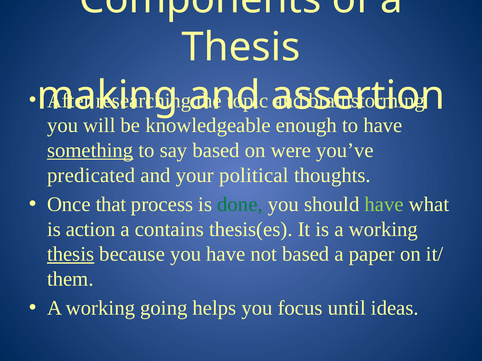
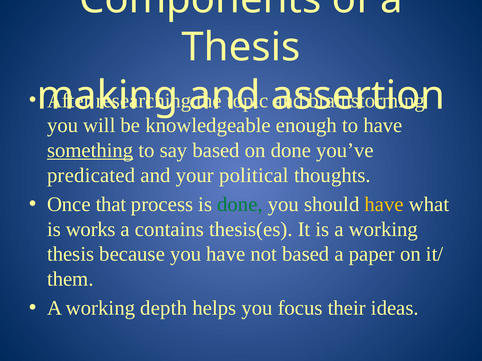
on were: were -> done (291, 151)
have colour: light green -> yellow (384, 205)
action: action -> works (91, 230)
thesis underline: present -> none (71, 254)
going: going -> depth (164, 309)
until: until -> their (347, 309)
